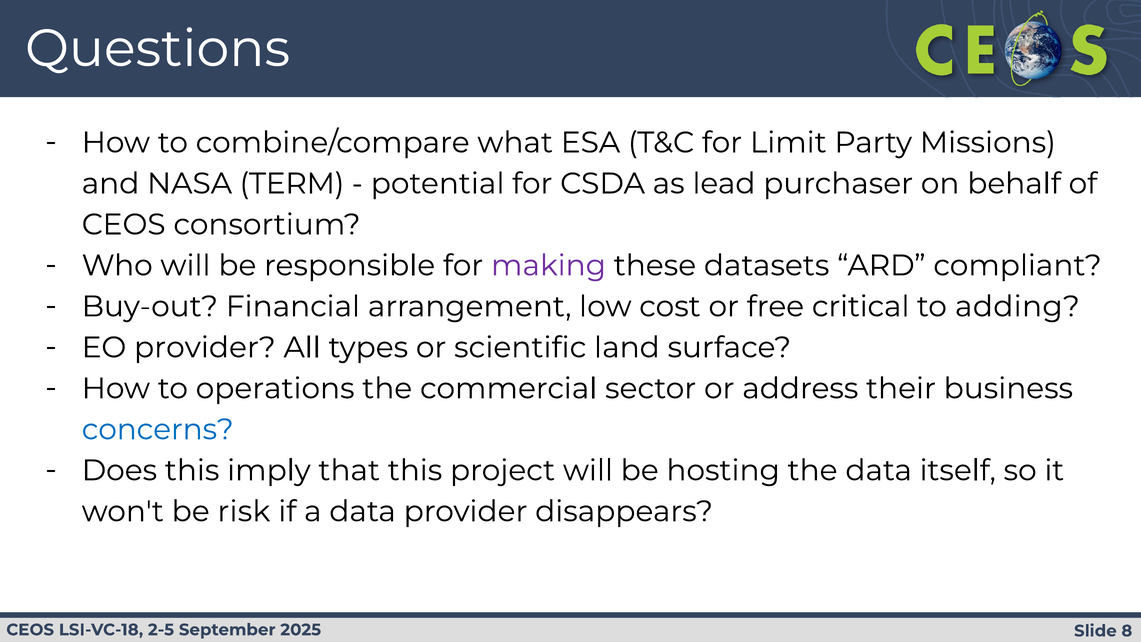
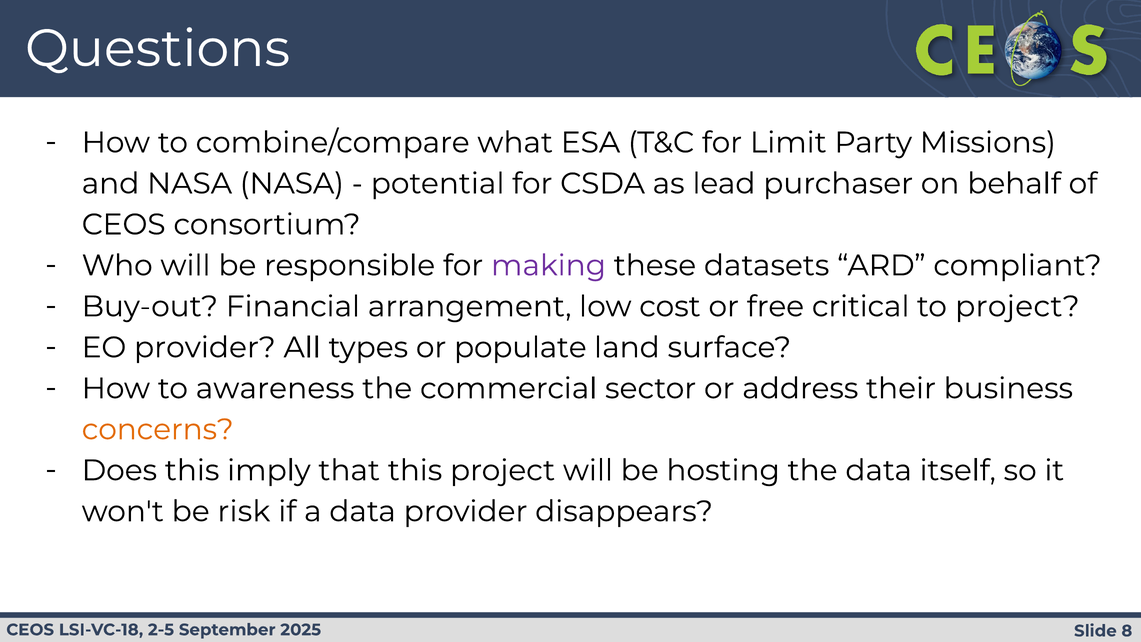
NASA TERM: TERM -> NASA (292, 184)
to adding: adding -> project (1017, 306)
scientific: scientific -> populate (520, 347)
operations: operations -> awareness (275, 388)
concerns colour: blue -> orange (158, 429)
